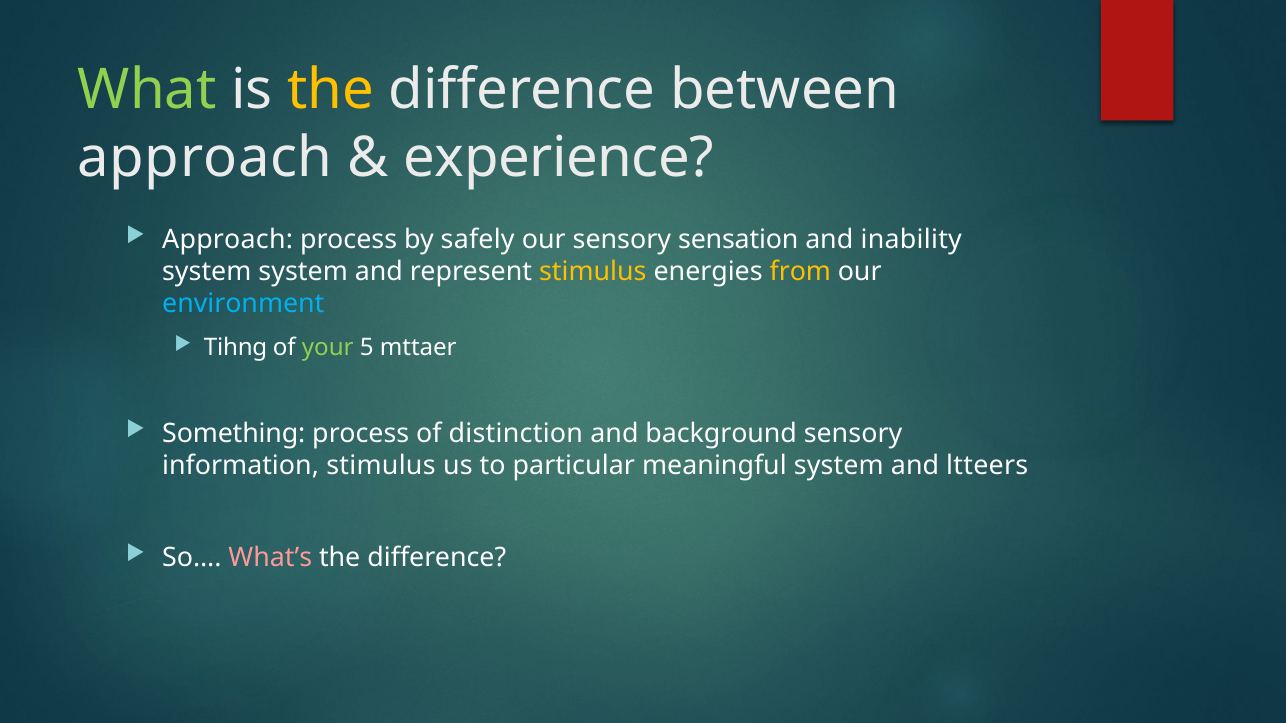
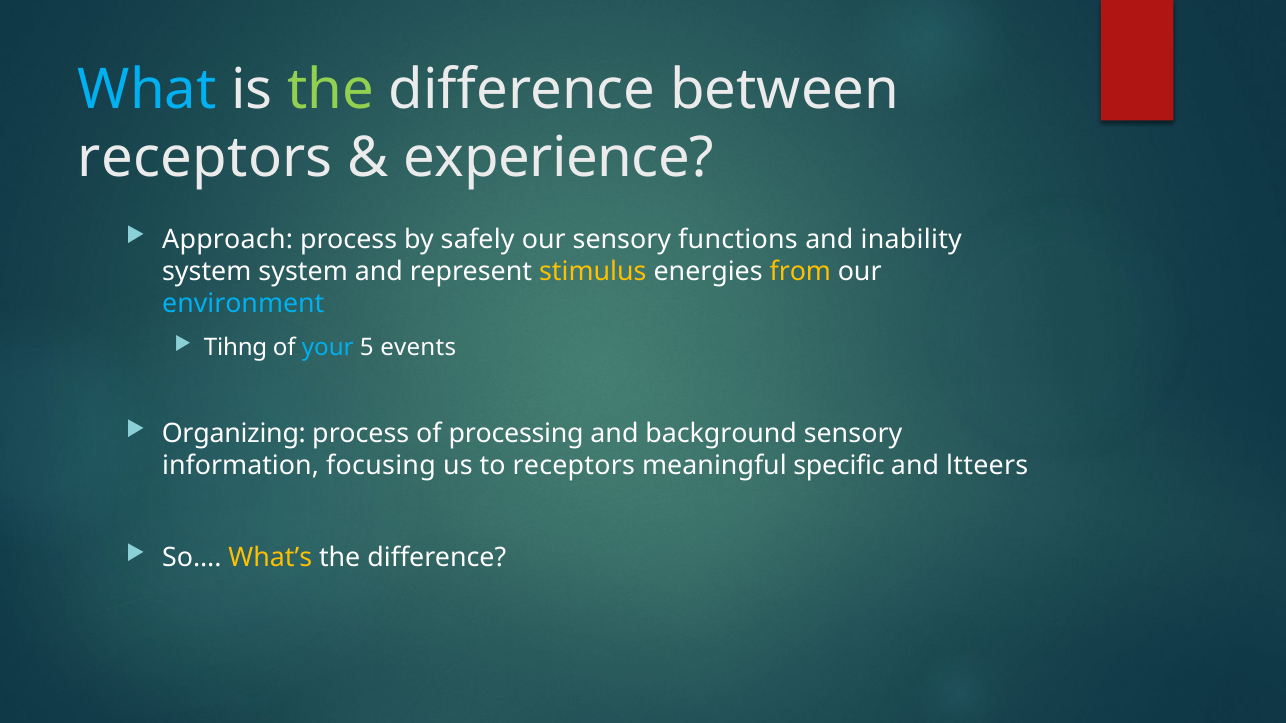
What colour: light green -> light blue (147, 90)
the colour: yellow -> light green (331, 90)
approach: approach -> receptors (205, 158)
sensation: sensation -> functions (738, 239)
your colour: light green -> light blue (328, 348)
mttaer: mttaer -> events (418, 348)
Something: Something -> Organizing (234, 434)
distinction: distinction -> processing (516, 434)
information stimulus: stimulus -> focusing (381, 466)
to particular: particular -> receptors (574, 466)
meaningful system: system -> specific (839, 466)
What’s colour: pink -> yellow (270, 557)
